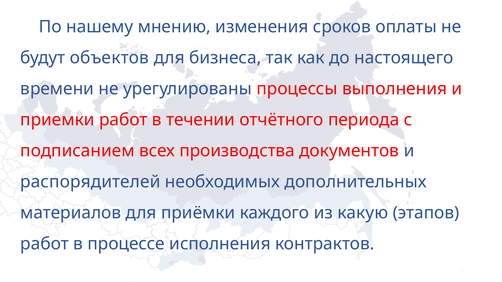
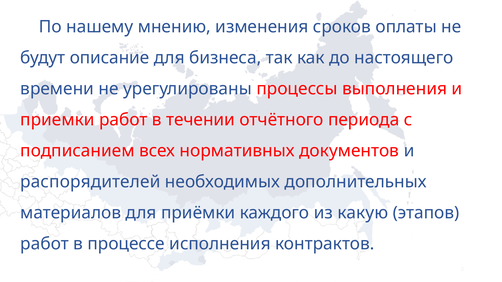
объектов: объектов -> описание (110, 58)
производства: производства -> нормативных (237, 151)
